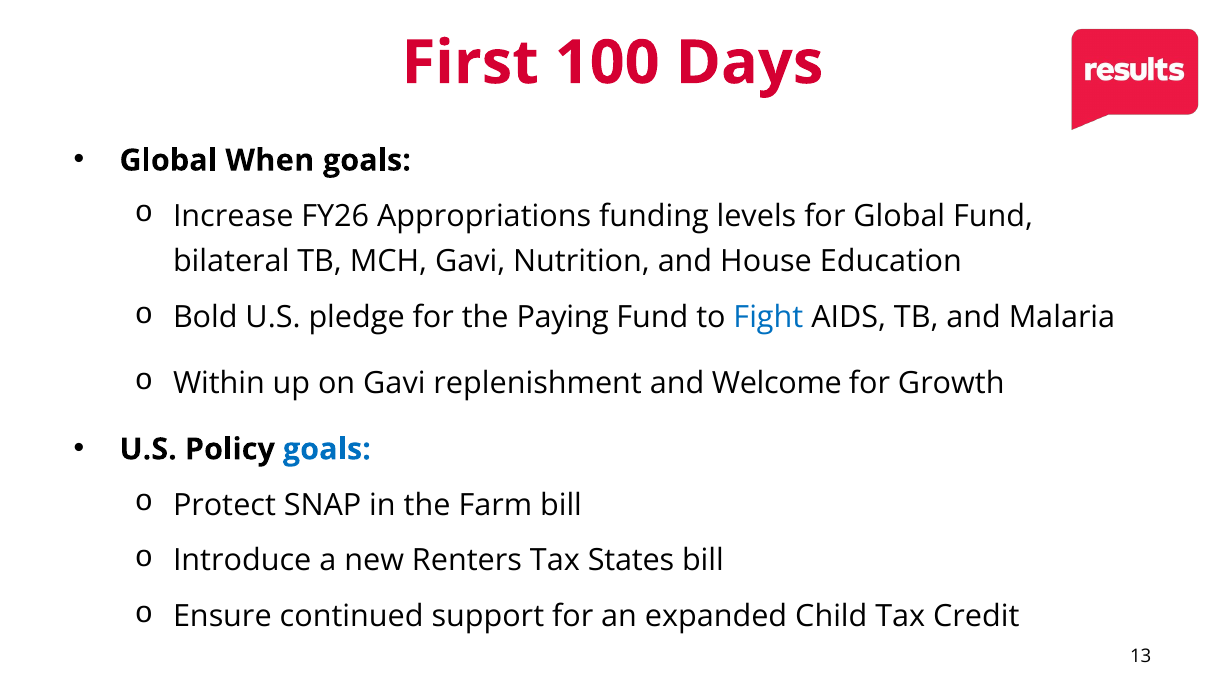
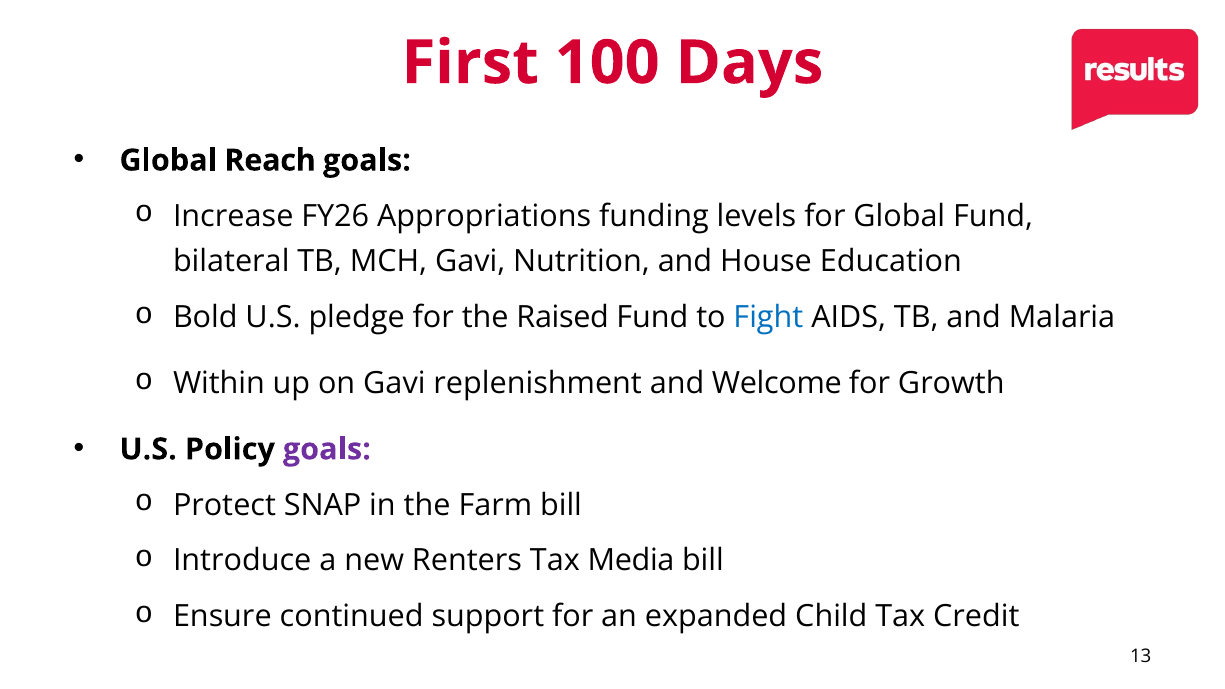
When: When -> Reach (270, 160)
Paying: Paying -> Raised (563, 317)
goals colour: blue -> purple (327, 449)
States: States -> Media (631, 561)
